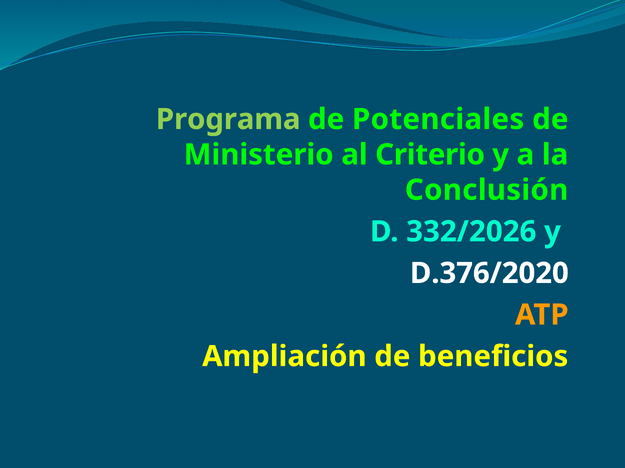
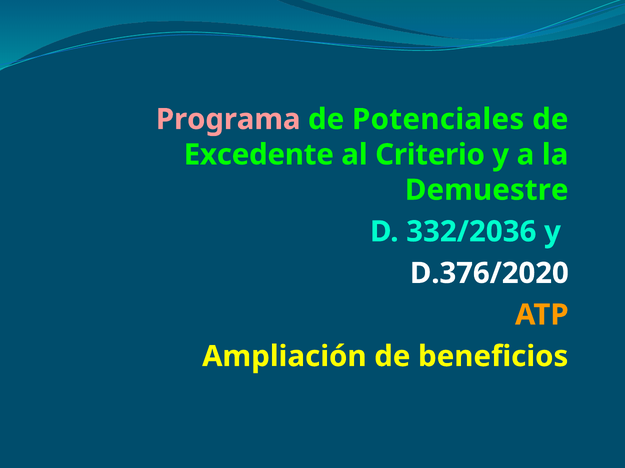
Programa colour: light green -> pink (228, 120)
Ministerio: Ministerio -> Excedente (259, 155)
Conclusión: Conclusión -> Demuestre (487, 190)
332/2026: 332/2026 -> 332/2036 (471, 232)
